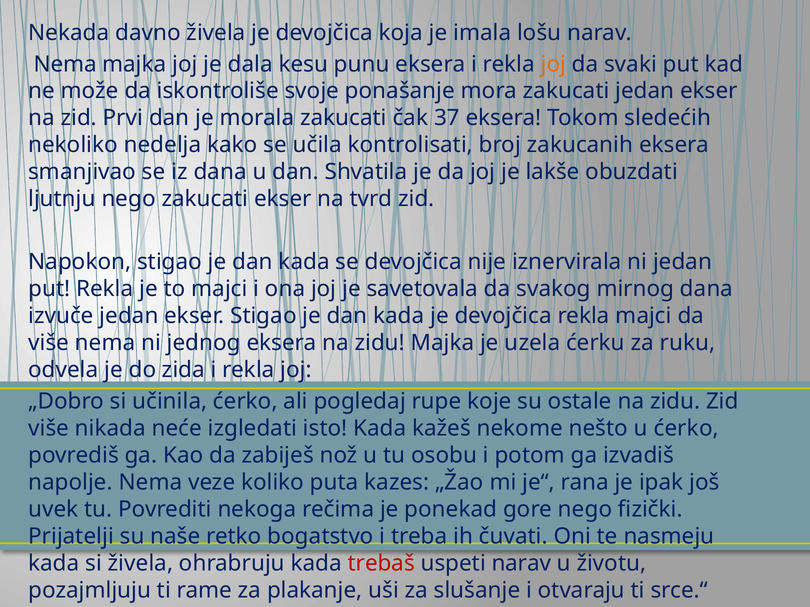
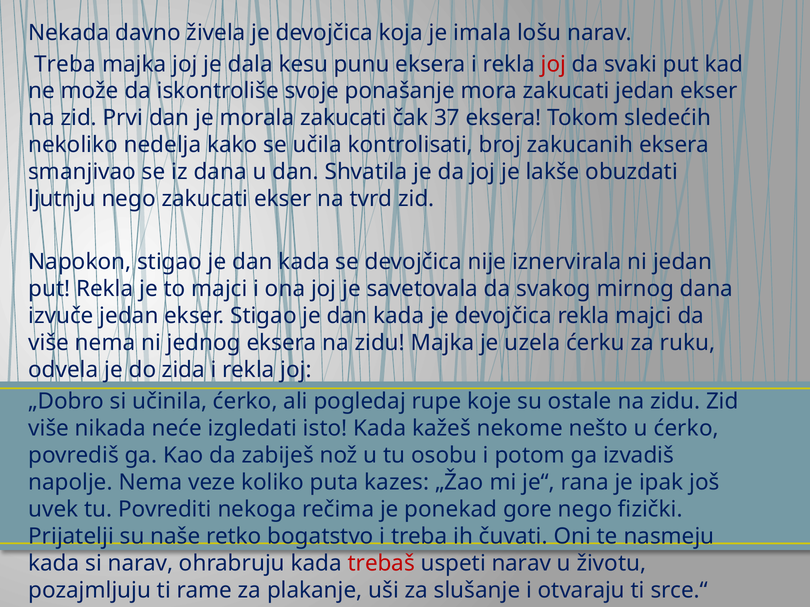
Nema: Nema -> Treba (65, 64)
joj colour: orange -> red (553, 64)
si živela: živela -> narav (141, 564)
